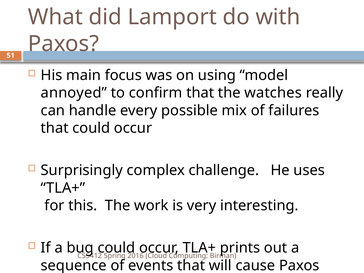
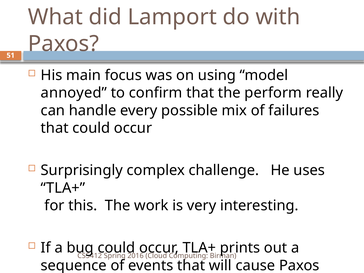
watches: watches -> perform (273, 93)
